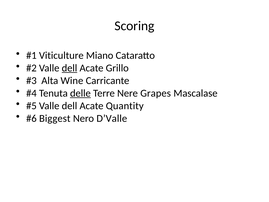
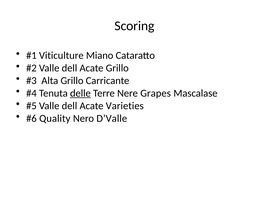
dell underline: present -> none (69, 68)
Alta Wine: Wine -> Grillo (72, 81)
Quantity: Quantity -> Varieties (125, 106)
Biggest: Biggest -> Quality (55, 118)
